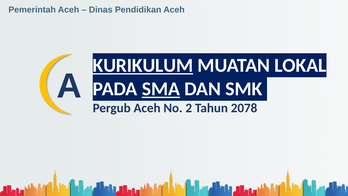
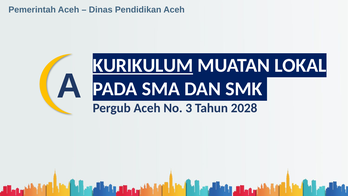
SMA underline: present -> none (161, 89)
2: 2 -> 3 (189, 108)
2078: 2078 -> 2028 (244, 108)
